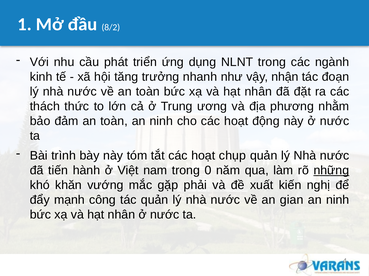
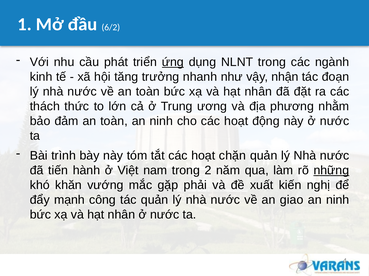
8/2: 8/2 -> 6/2 (111, 27)
ứng underline: none -> present (173, 62)
chụp: chụp -> chặn (233, 156)
0: 0 -> 2 (208, 171)
gian: gian -> giao (292, 200)
